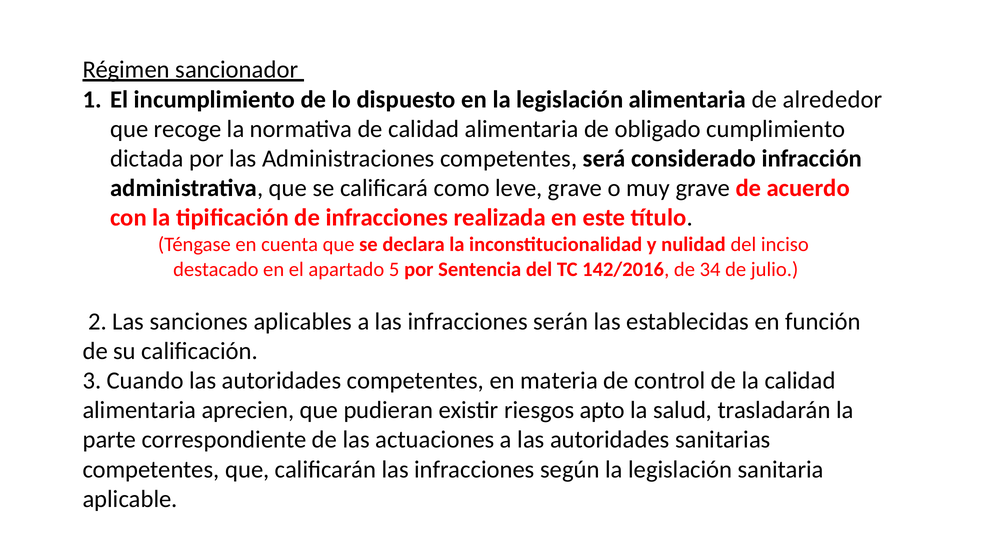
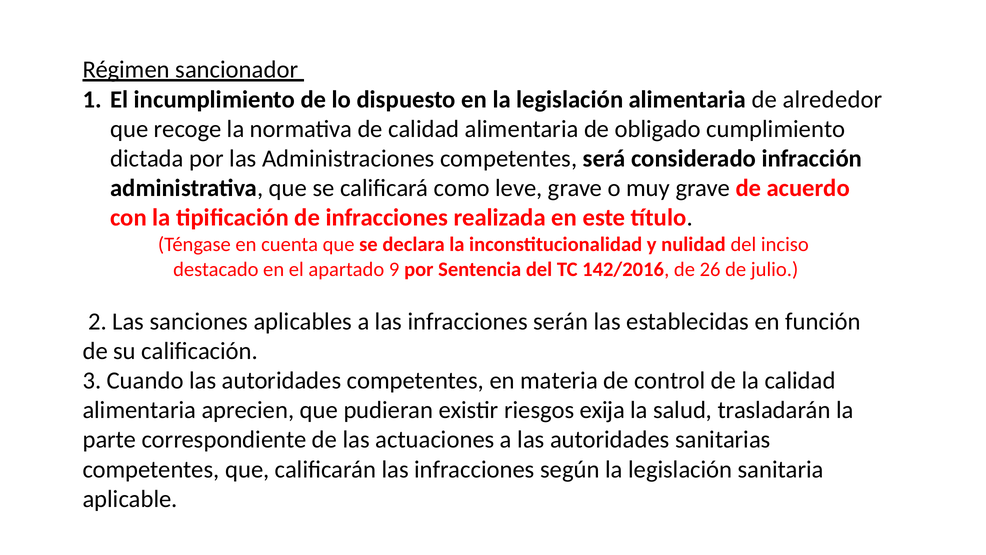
5: 5 -> 9 (394, 269)
34: 34 -> 26 (710, 269)
apto: apto -> exija (602, 410)
